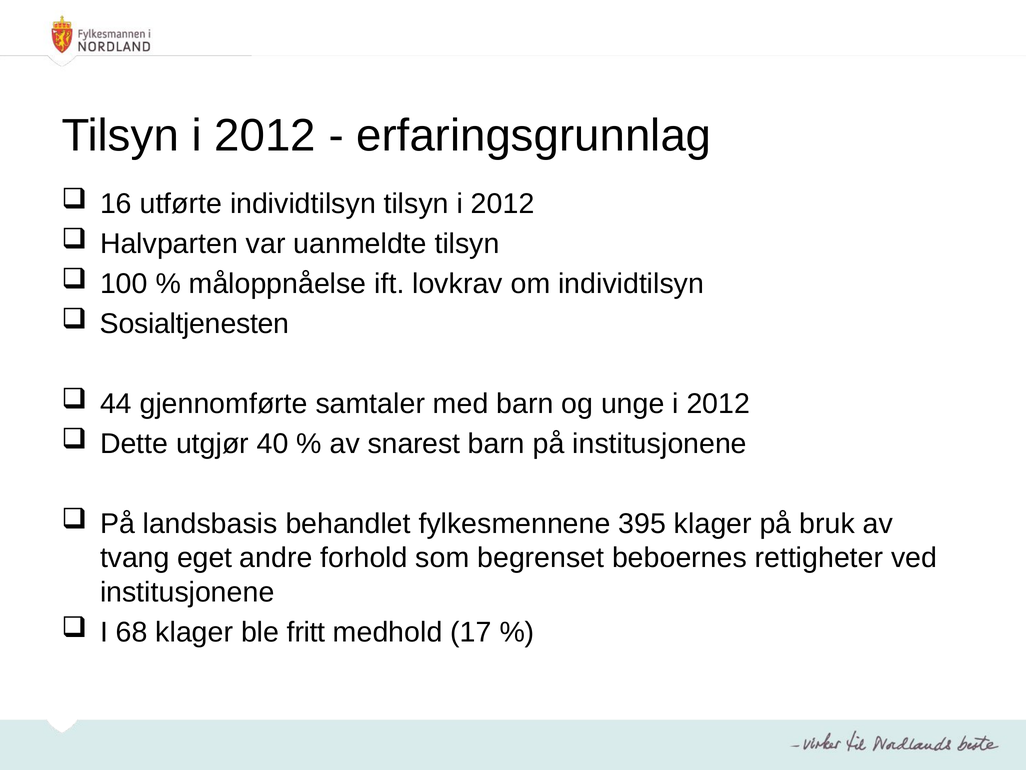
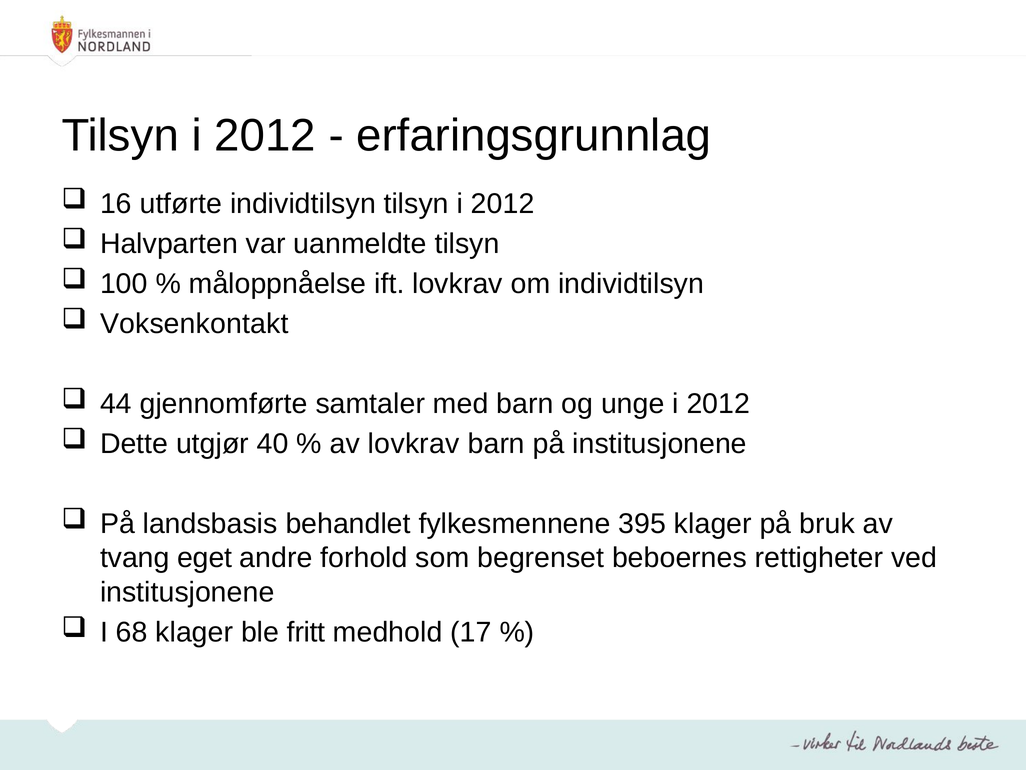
Sosialtjenesten: Sosialtjenesten -> Voksenkontakt (194, 324)
av snarest: snarest -> lovkrav (414, 444)
